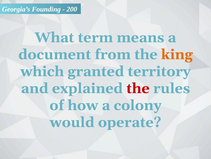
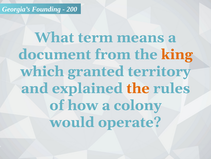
the colour: red -> orange (138, 88)
